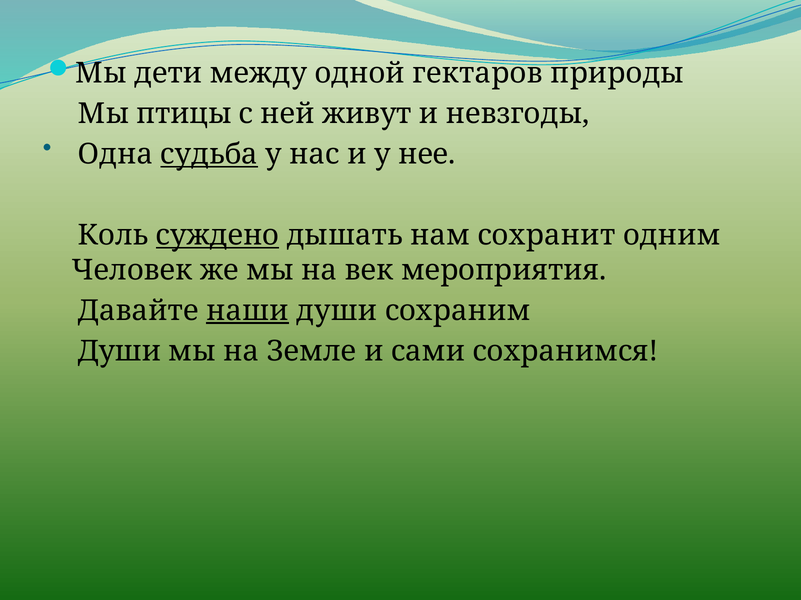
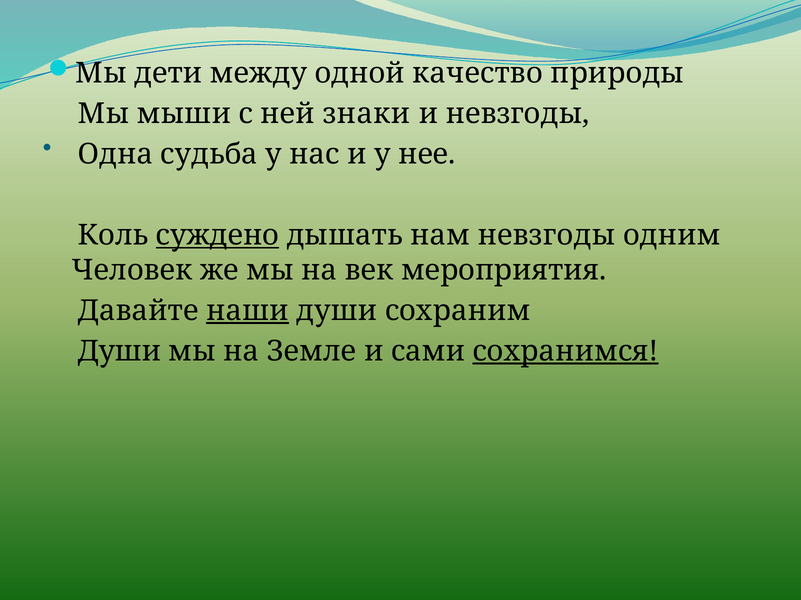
гектаров: гектаров -> качество (478, 73)
птицы: птицы -> мыши (184, 114)
живут: живут -> знаки (367, 114)
судьба underline: present -> none (209, 155)
нам сохранит: сохранит -> невзгоды (546, 236)
сохранимся underline: none -> present (566, 352)
